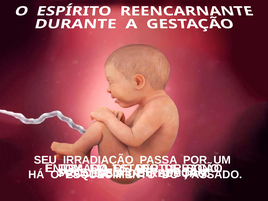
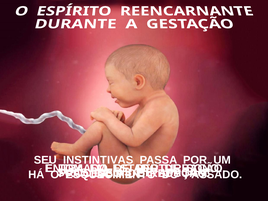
IRRADIAÇÃO: IRRADIAÇÃO -> INSTINTIVAS (98, 160)
